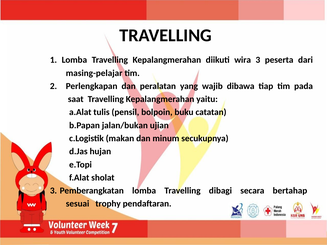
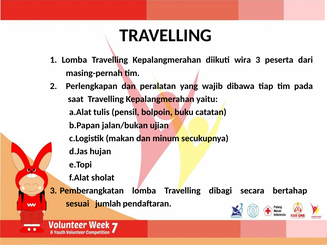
masing-pelajar: masing-pelajar -> masing-pernah (94, 73)
trophy: trophy -> jumlah (108, 204)
